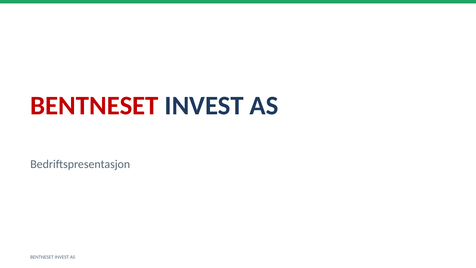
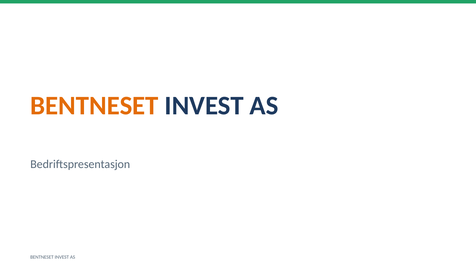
BENTNESET colour: red -> orange (94, 106)
